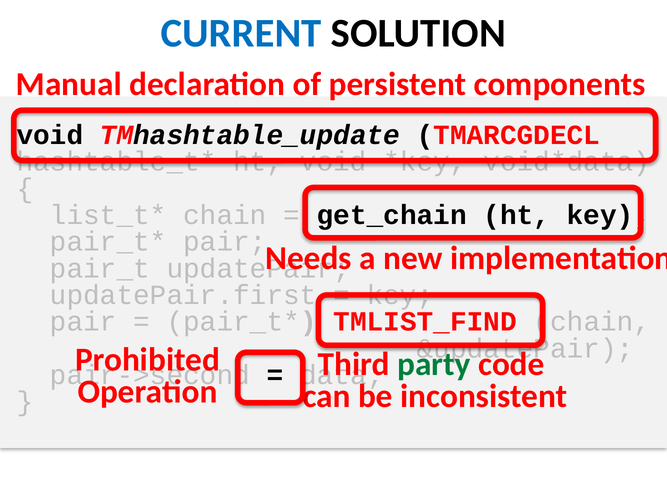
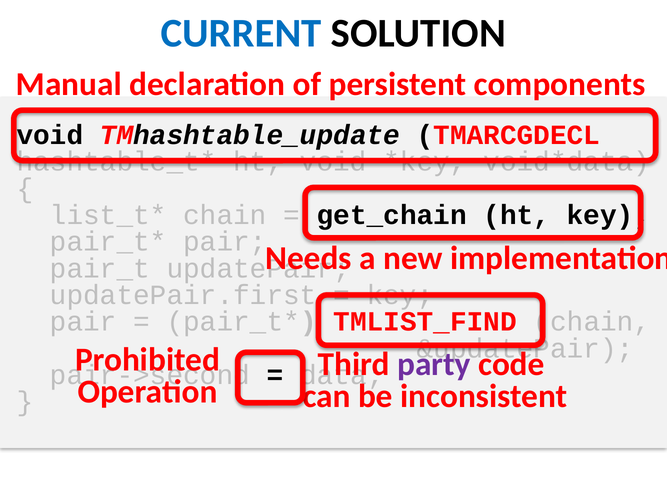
party colour: green -> purple (434, 365)
